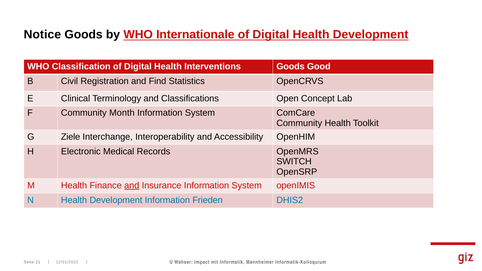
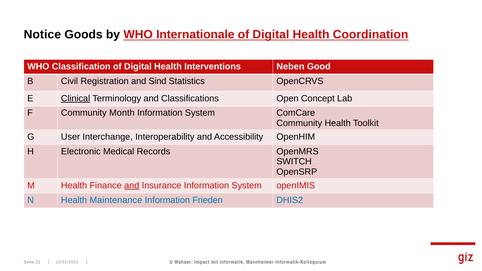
Digital Health Development: Development -> Coordination (371, 35)
Interventions Goods: Goods -> Neben (290, 67)
Find: Find -> Sind (158, 81)
Clinical underline: none -> present (76, 98)
Ziele: Ziele -> User (71, 137)
N Health Development: Development -> Maintenance (116, 200)
